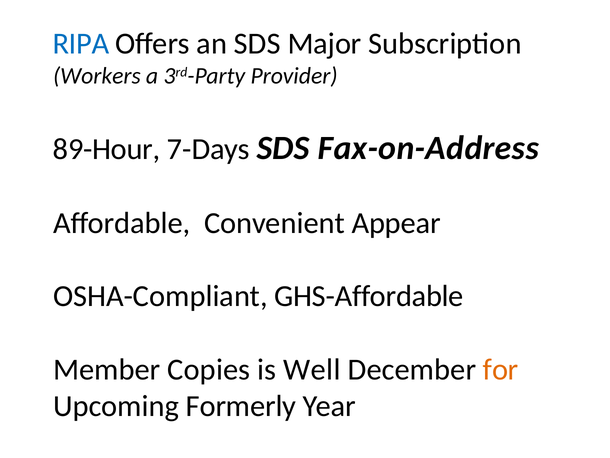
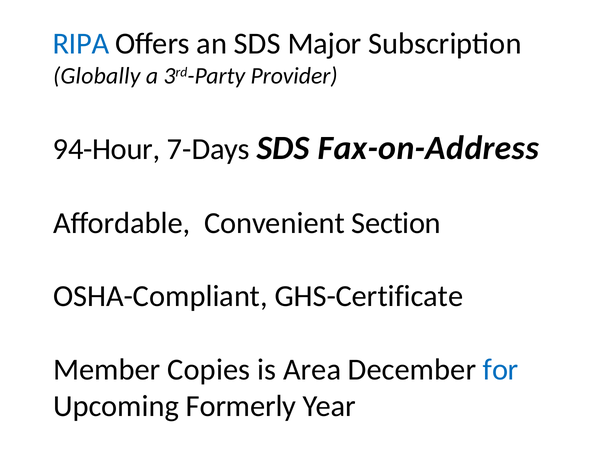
Workers: Workers -> Globally (97, 76)
89-Hour: 89-Hour -> 94-Hour (107, 149)
Appear: Appear -> Section (396, 223)
GHS-Affordable: GHS-Affordable -> GHS-Certificate (369, 296)
Well: Well -> Area (312, 369)
for colour: orange -> blue (501, 369)
